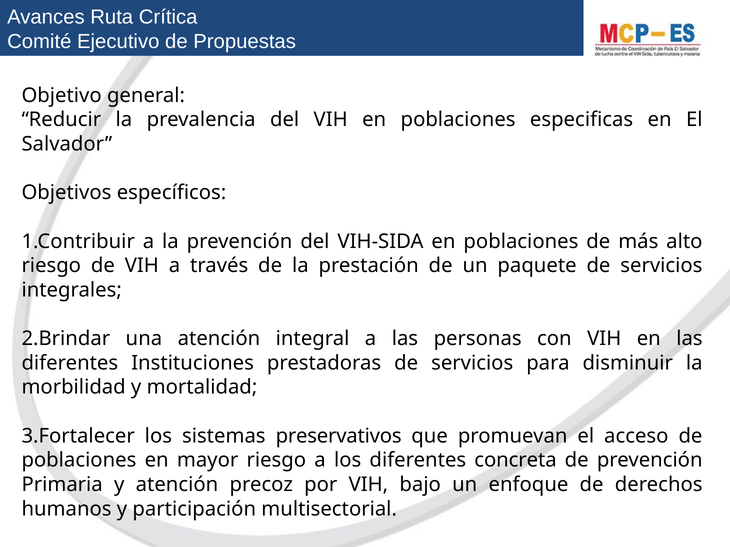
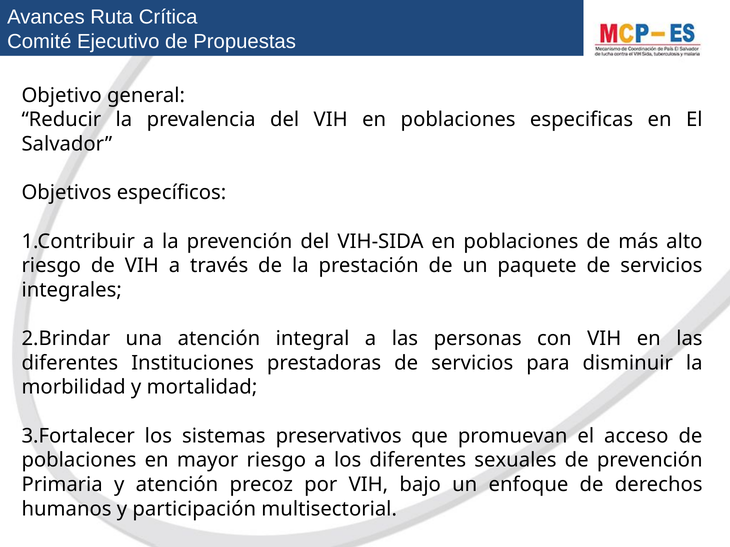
concreta: concreta -> sexuales (515, 461)
